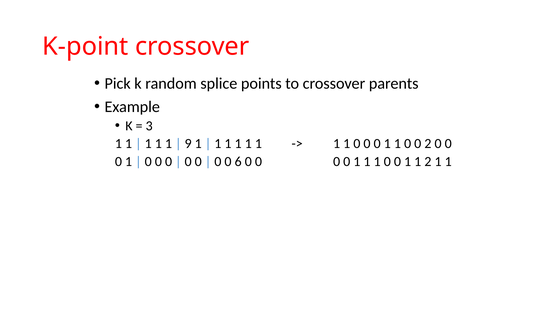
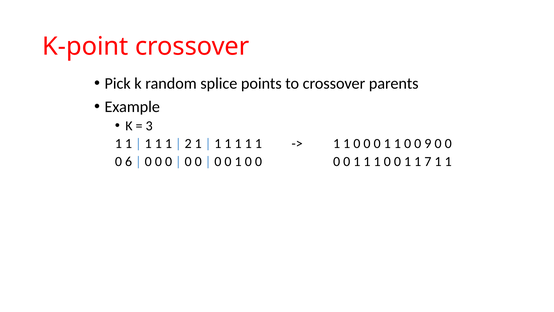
9: 9 -> 2 (188, 144)
0 2: 2 -> 9 (428, 144)
1: 1 -> 6 (129, 161)
6: 6 -> 1 (238, 161)
1 2: 2 -> 7 (428, 161)
